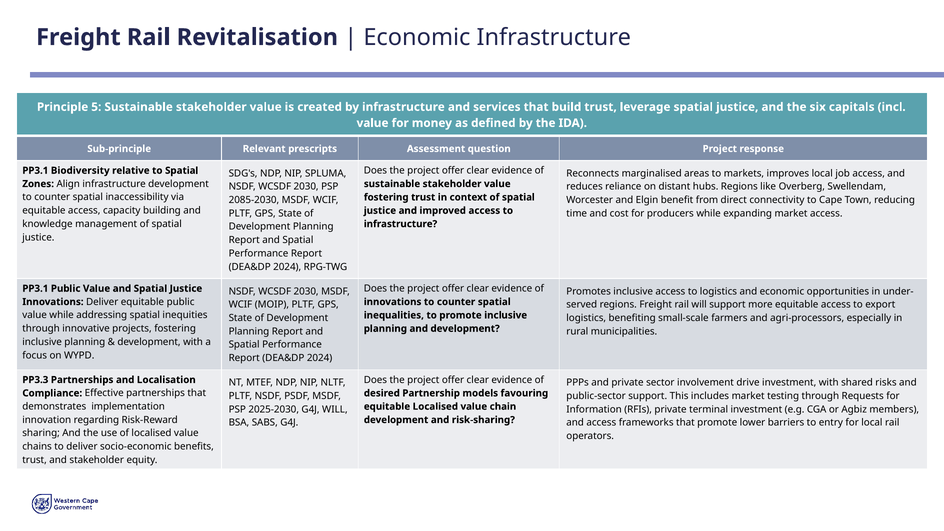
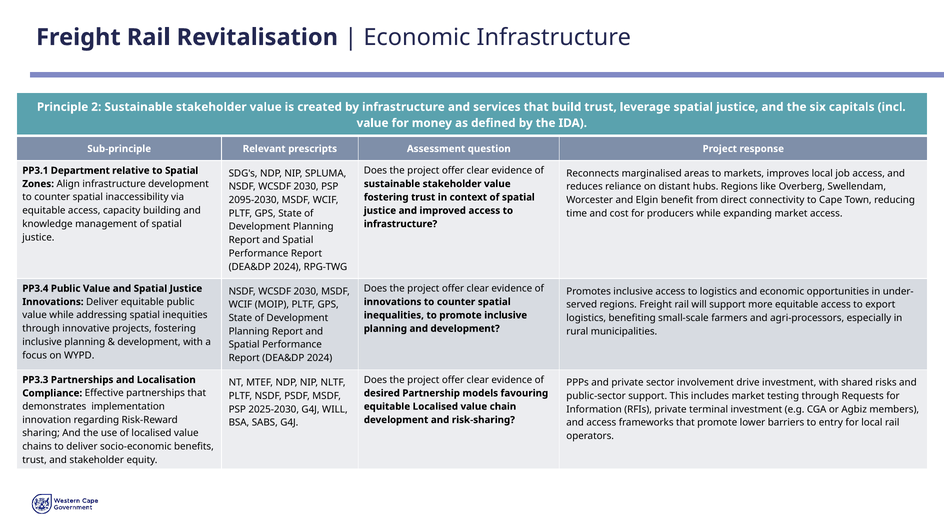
5: 5 -> 2 (96, 107)
Biodiversity: Biodiversity -> Department (80, 171)
2085-2030: 2085-2030 -> 2095-2030 (254, 200)
PP3.1: PP3.1 -> PP3.4 (35, 289)
